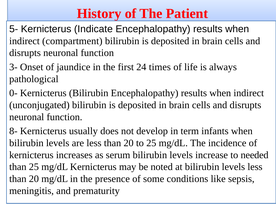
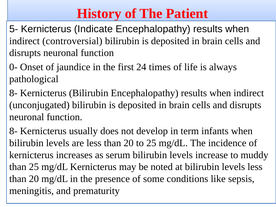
compartment: compartment -> controversial (72, 41)
3-: 3- -> 0- (13, 67)
0-: 0- -> 8- (13, 93)
needed: needed -> muddy (255, 155)
